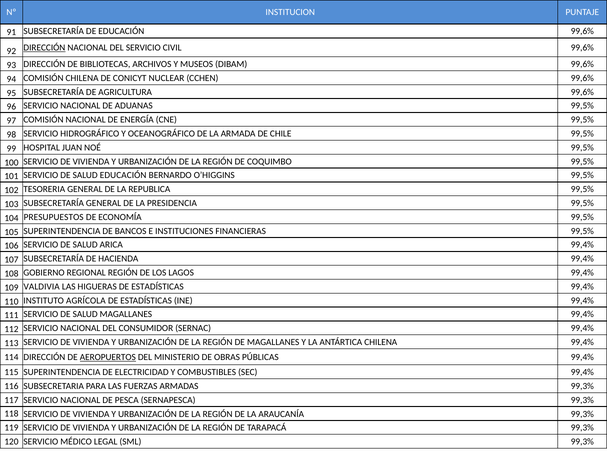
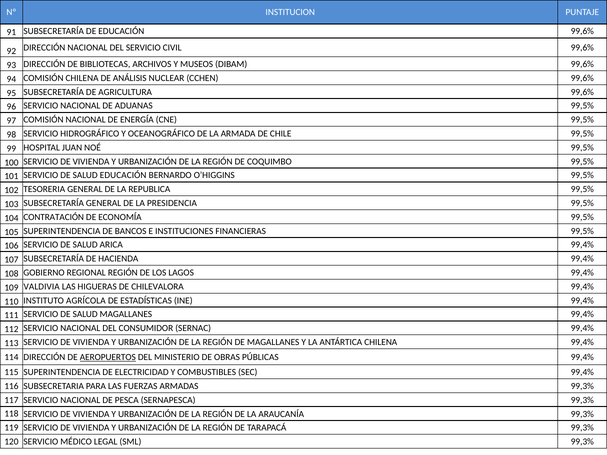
DIRECCIÓN underline: present -> none (44, 48)
CONICYT: CONICYT -> ANÁLISIS (130, 78)
PRESUPUESTOS: PRESUPUESTOS -> CONTRATACIÓN (54, 217)
HIGUERAS DE ESTADÍSTICAS: ESTADÍSTICAS -> CHILEVALORA (157, 287)
